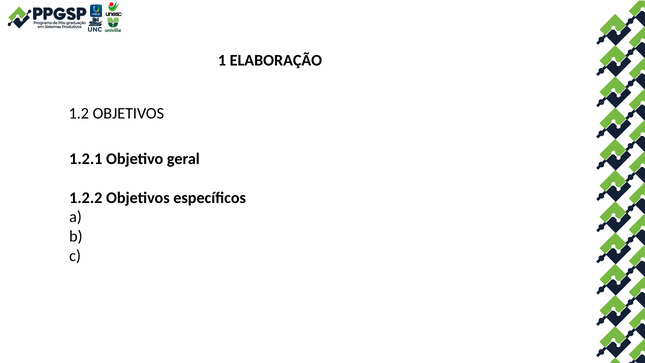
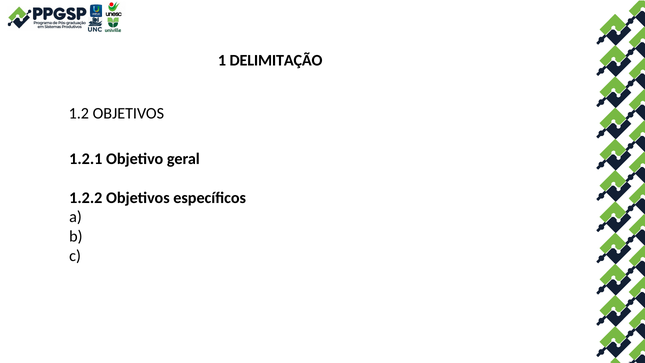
ELABORAÇÃO: ELABORAÇÃO -> DELIMITAÇÃO (276, 61)
